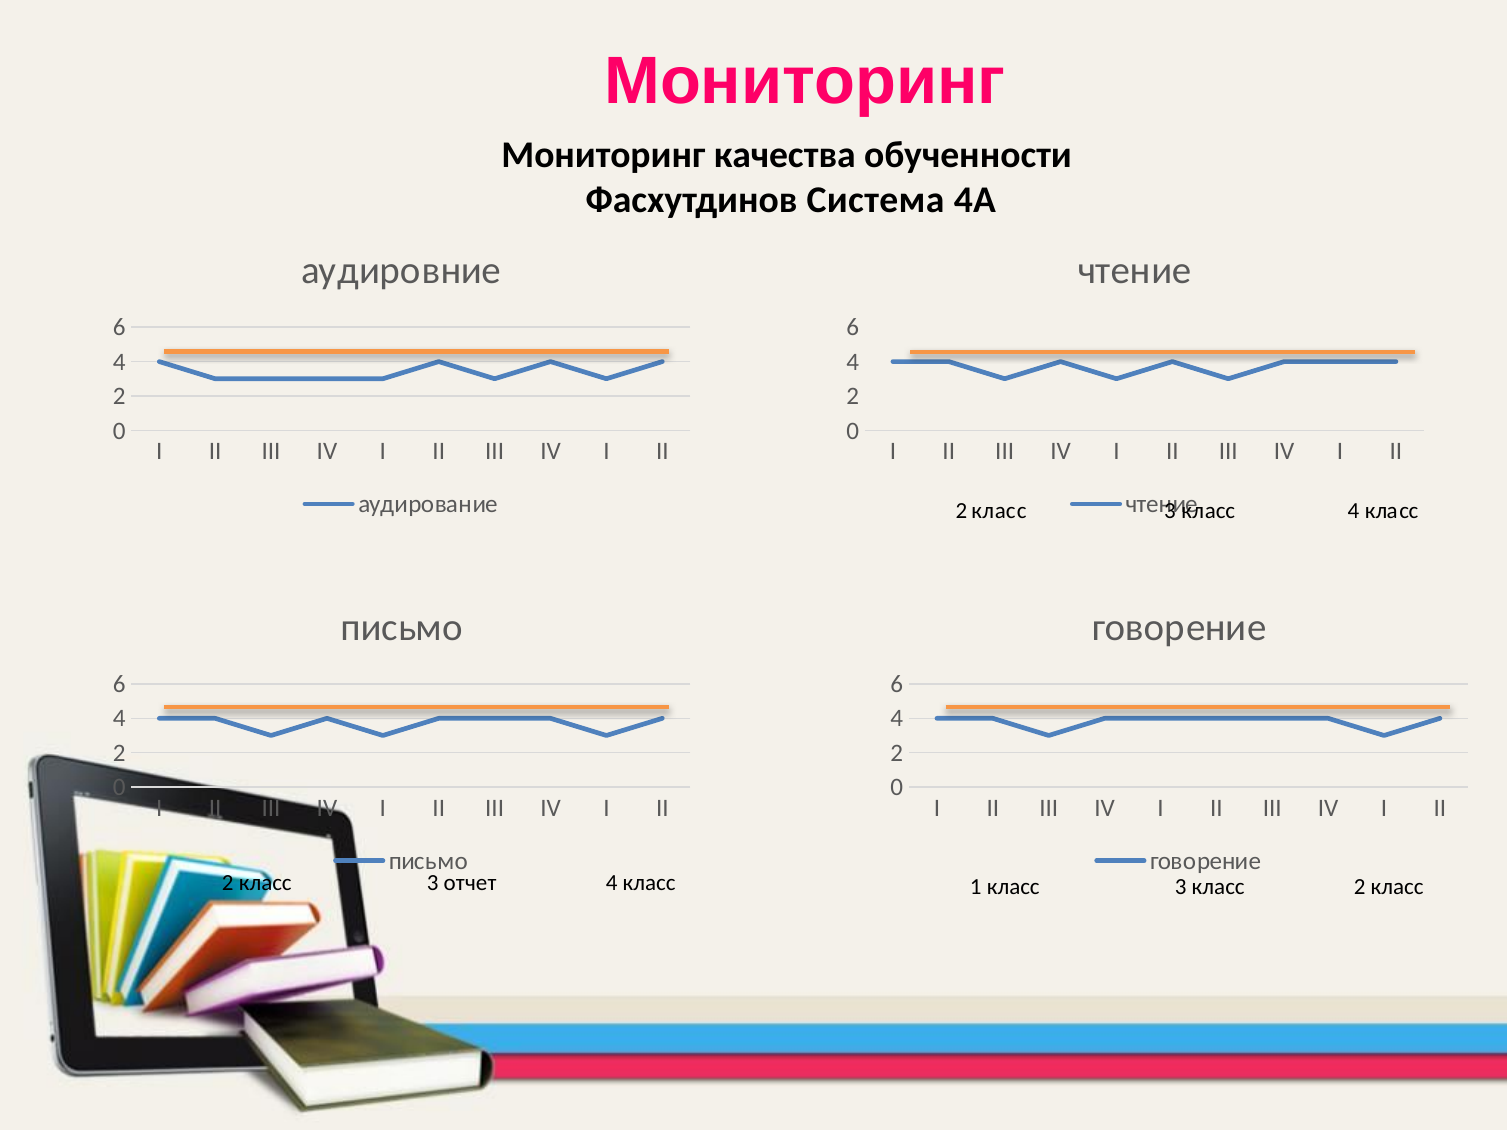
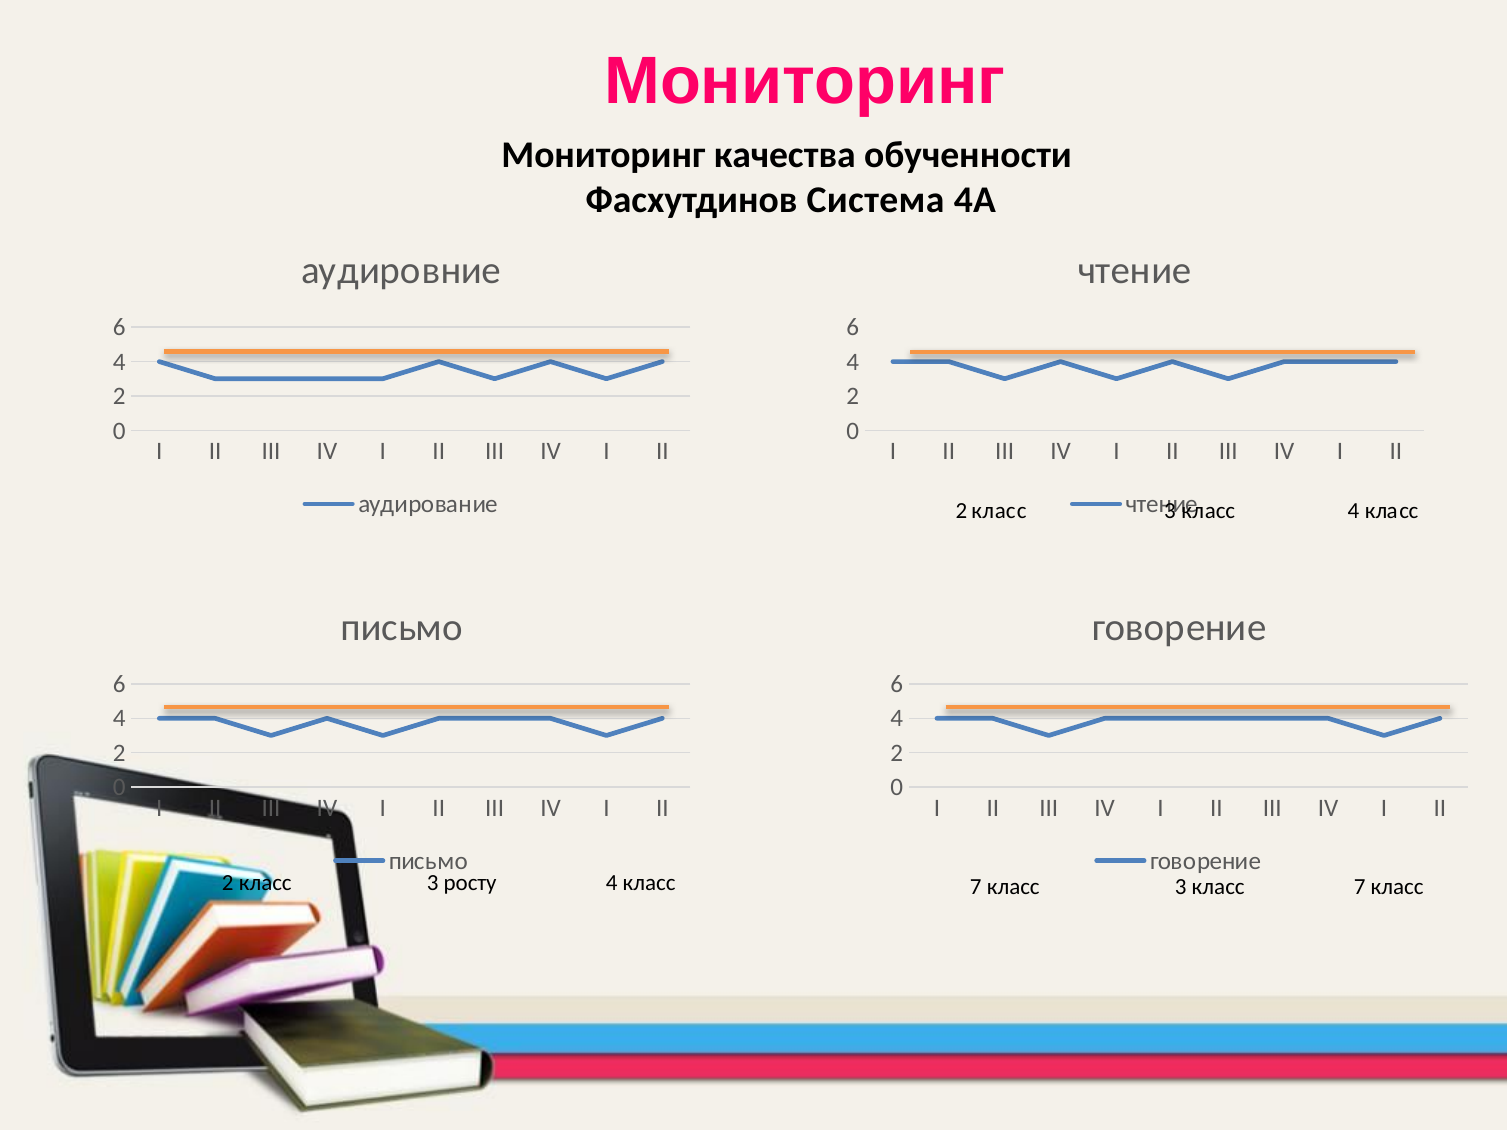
отчет: отчет -> росту (470, 883)
4 класс 1: 1 -> 7 (976, 887)
3 класс 2: 2 -> 7 (1360, 887)
